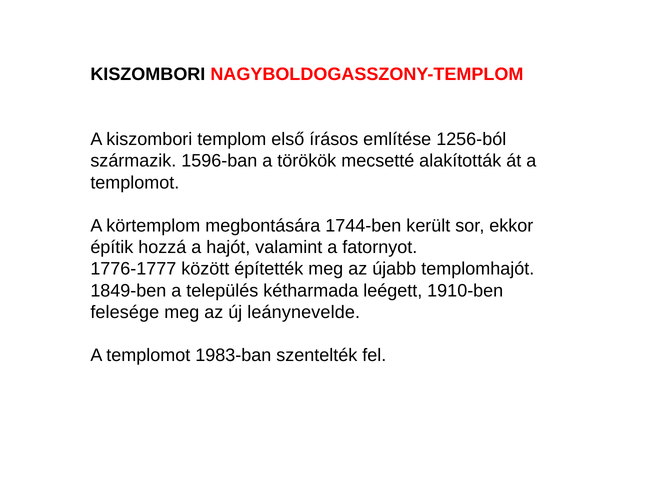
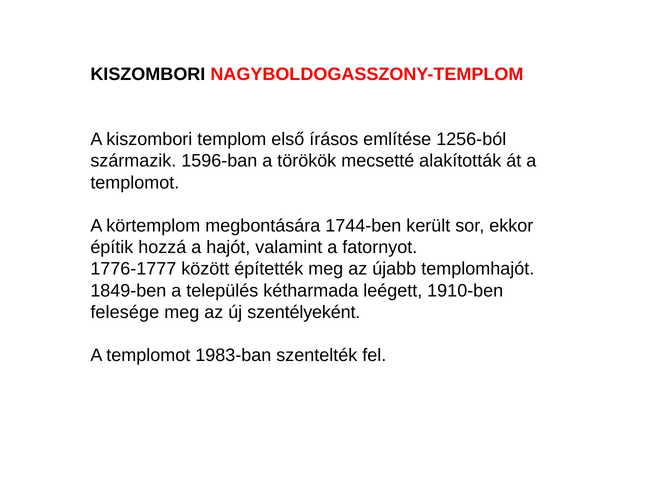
leánynevelde: leánynevelde -> szentélyeként (304, 312)
